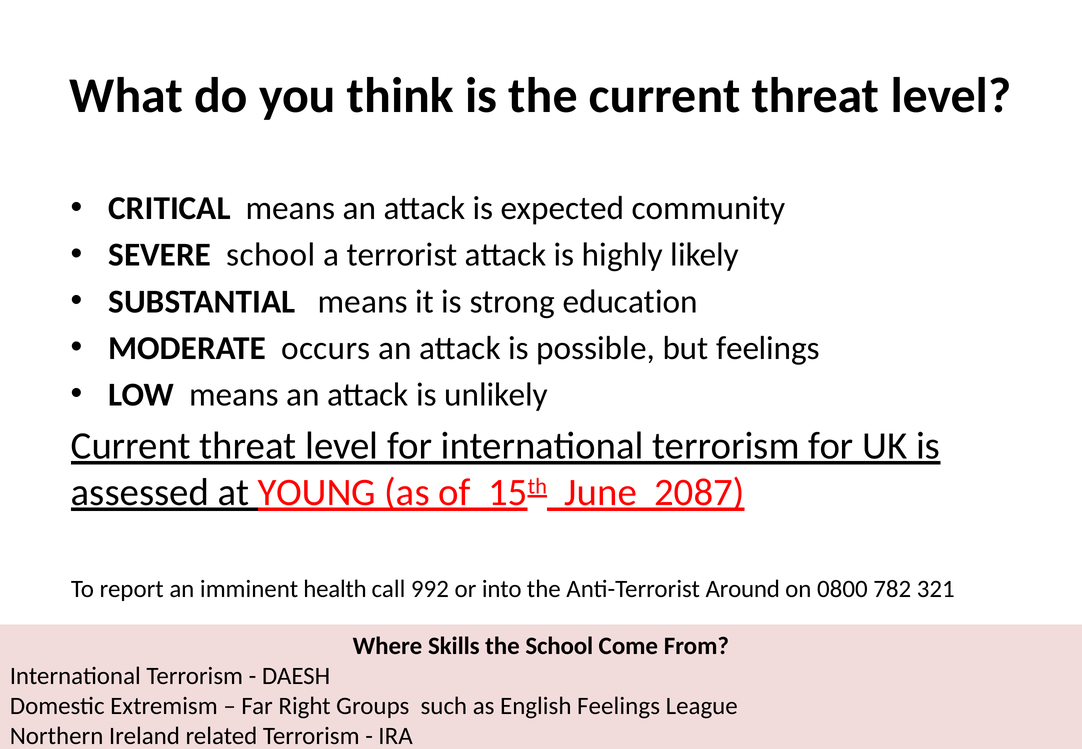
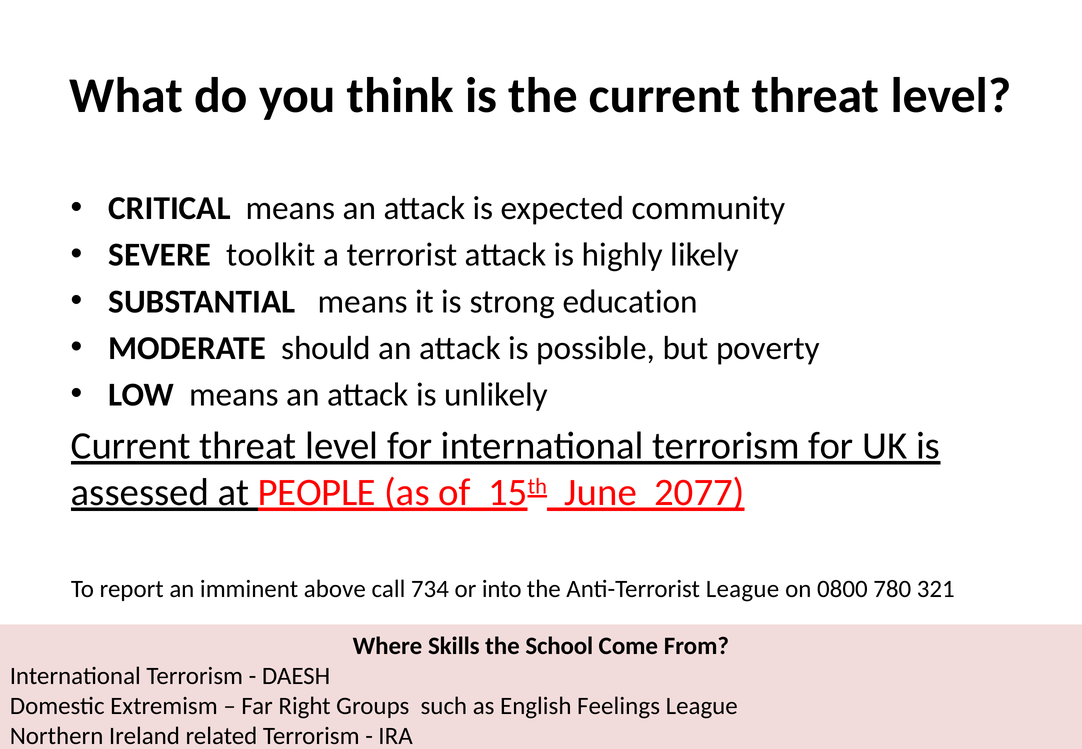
SEVERE school: school -> toolkit (271, 255)
occurs: occurs -> should (326, 348)
but feelings: feelings -> poverty (768, 348)
YOUNG: YOUNG -> PEOPLE (317, 493)
2087: 2087 -> 2077 (700, 493)
health: health -> above (335, 589)
992: 992 -> 734 (430, 589)
Anti-Terrorist Around: Around -> League (742, 589)
782: 782 -> 780 (892, 589)
